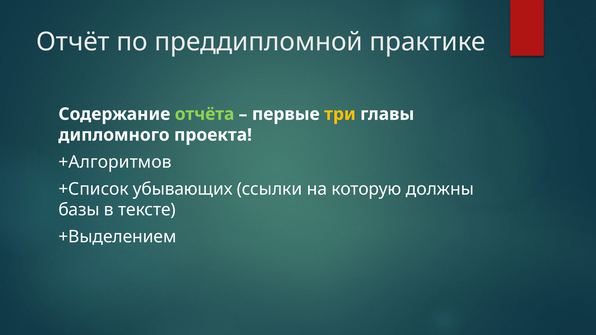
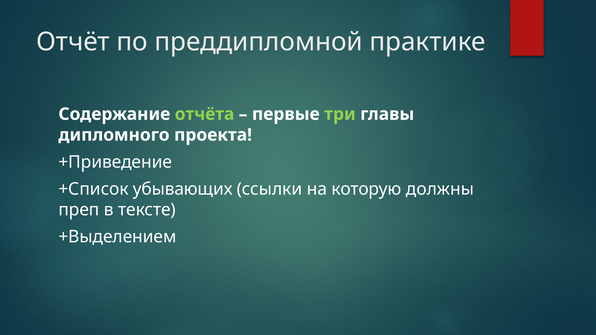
три colour: yellow -> light green (340, 114)
+Алгоритмов: +Алгоритмов -> +Приведение (115, 162)
базы: базы -> преп (79, 210)
